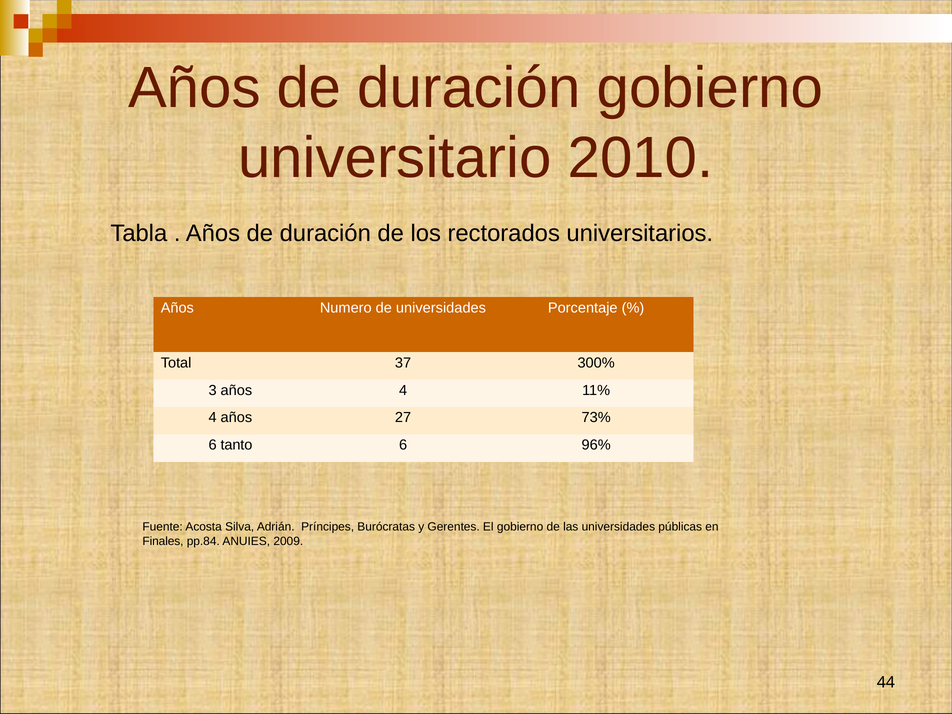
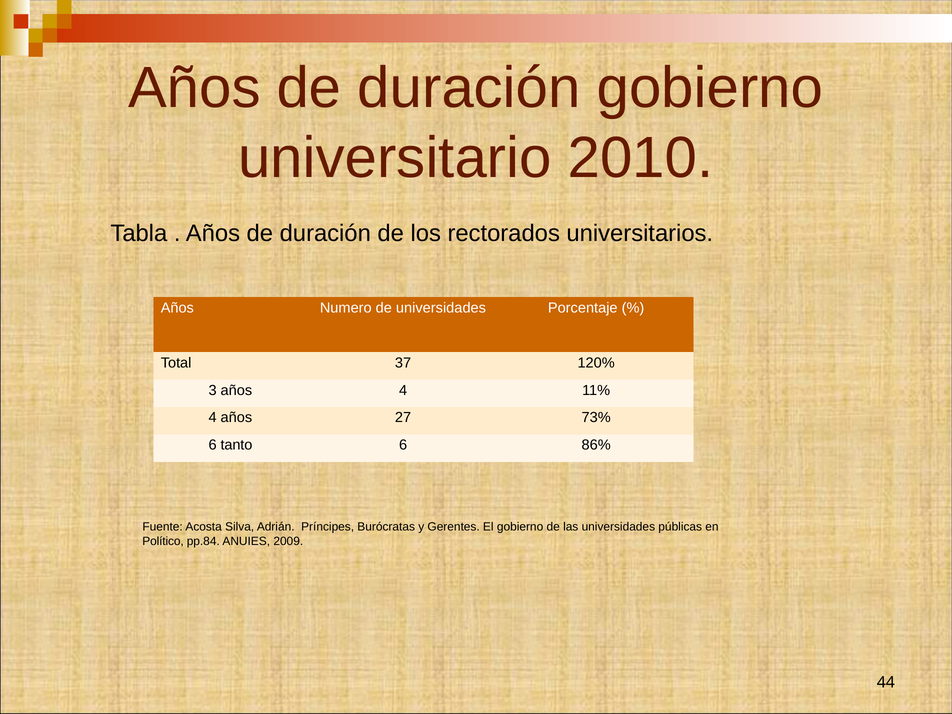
300%: 300% -> 120% (596, 363)
96%: 96% -> 86% (596, 445)
Finales: Finales -> Político (163, 541)
